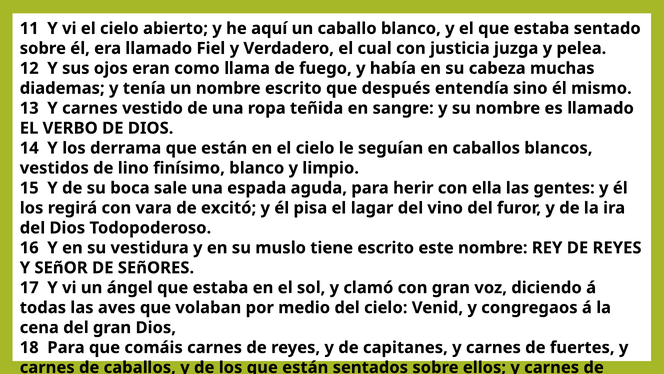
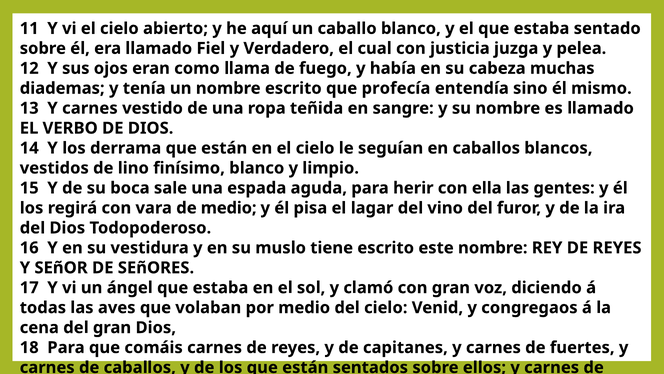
después: después -> profecía (396, 88)
de excitó: excitó -> medio (229, 208)
